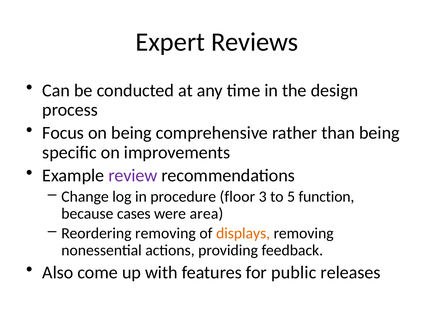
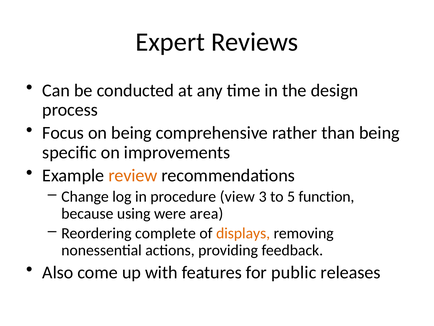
review colour: purple -> orange (133, 175)
floor: floor -> view (237, 196)
cases: cases -> using (134, 213)
Reordering removing: removing -> complete (165, 233)
